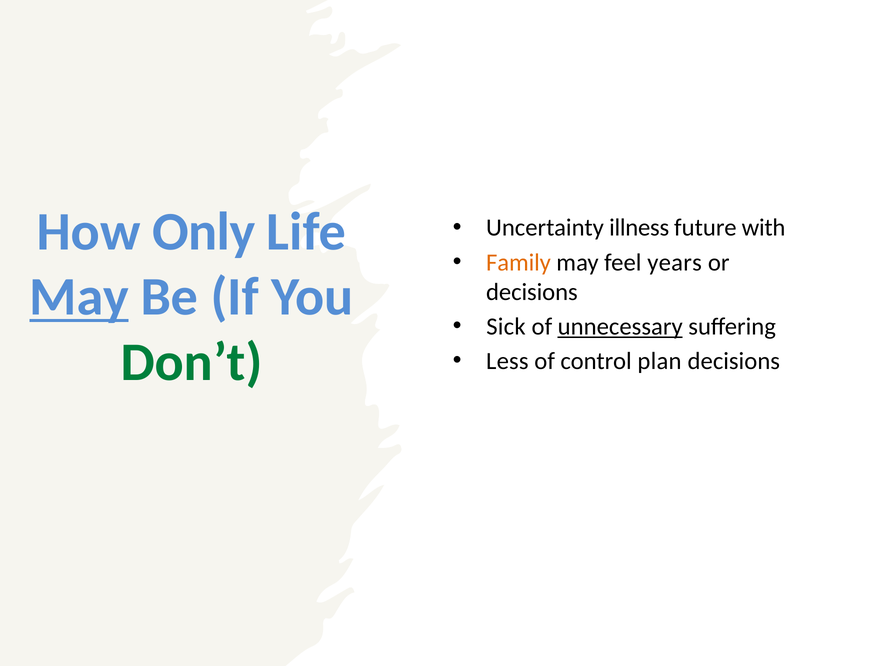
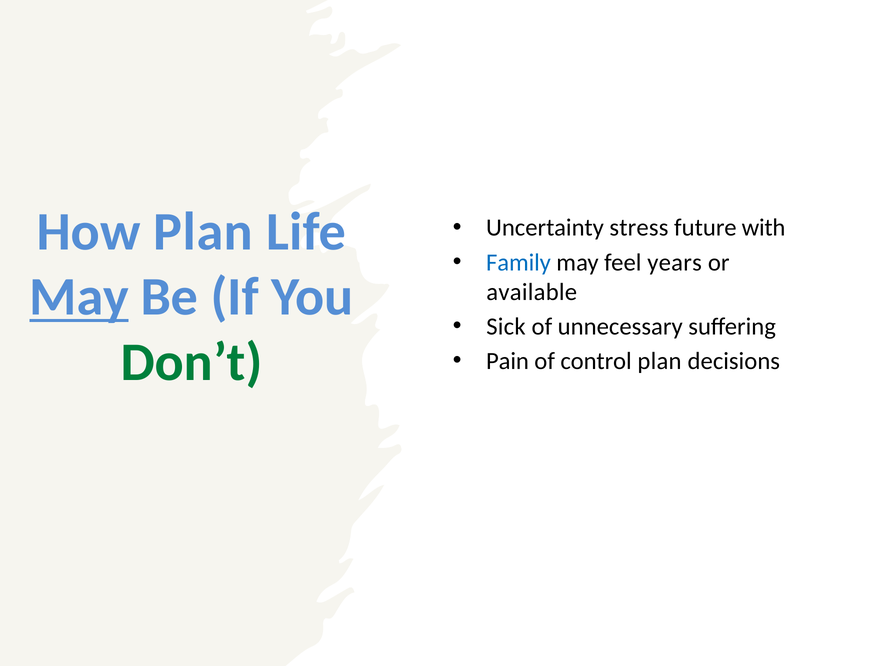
How Only: Only -> Plan (203, 232)
illness: illness -> stress (639, 228)
Family colour: orange -> blue (518, 262)
decisions: decisions -> available (532, 292)
unnecessary underline: present -> none (620, 327)
Less: Less -> Pain (507, 361)
